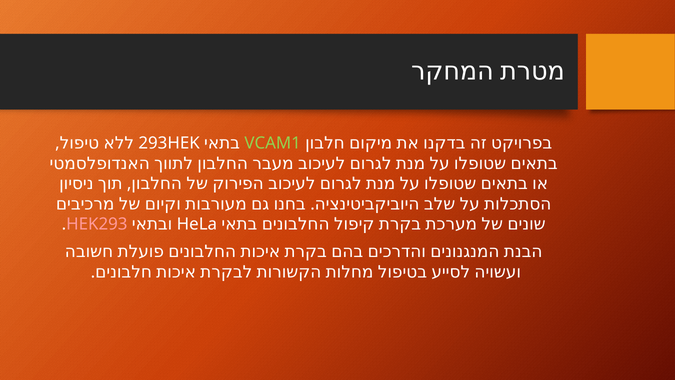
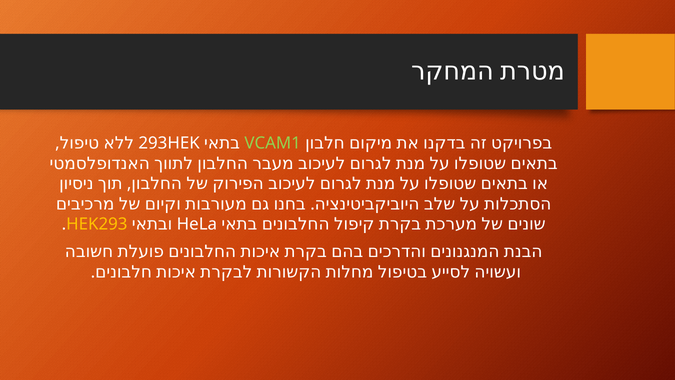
HEK293 colour: pink -> yellow (97, 224)
